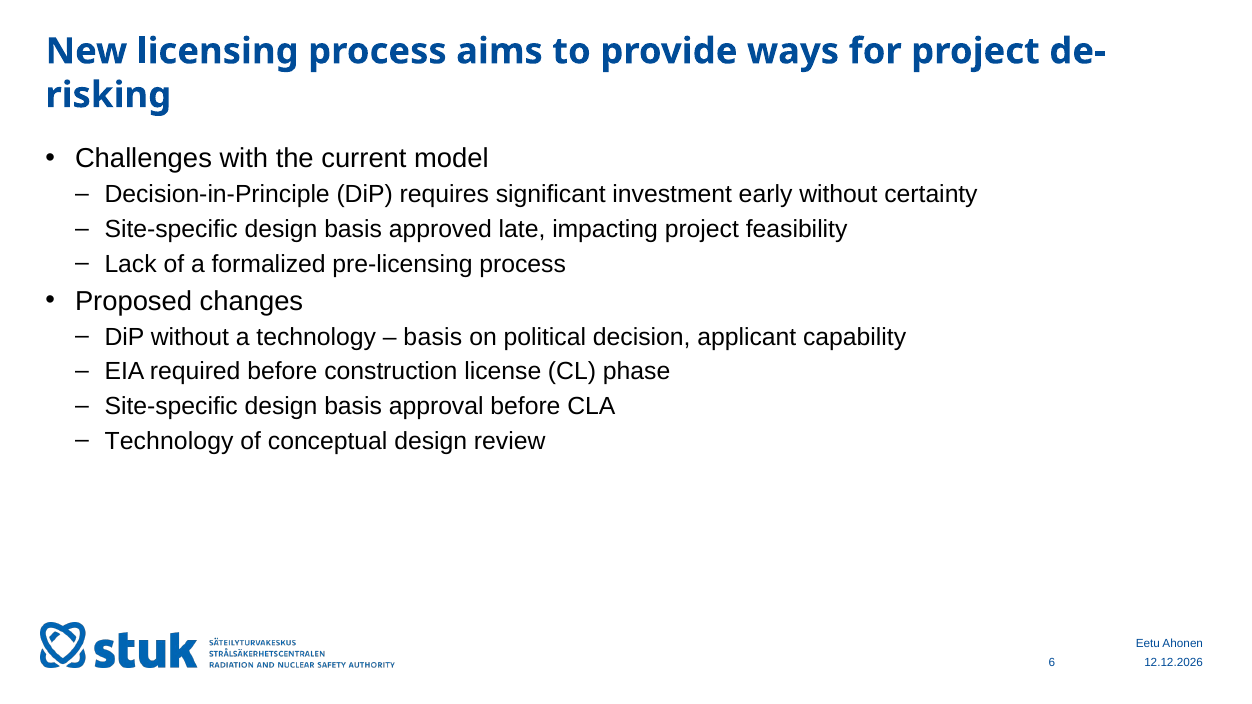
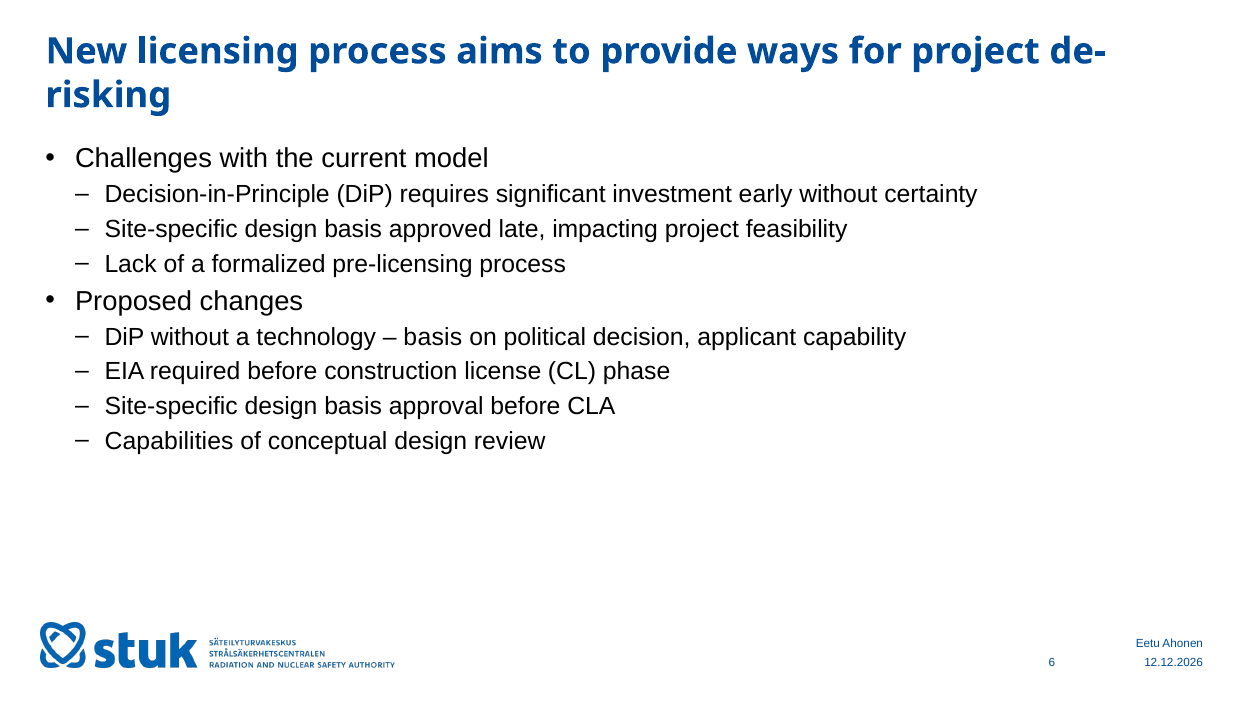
Technology: Technology -> Capabilities (169, 441)
